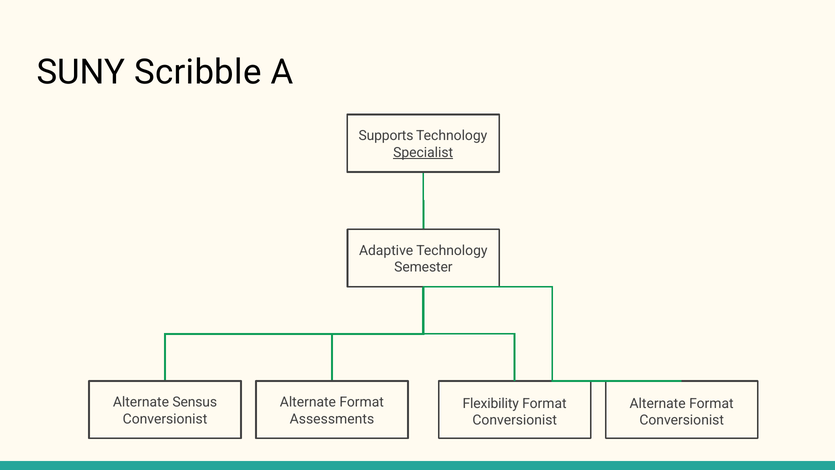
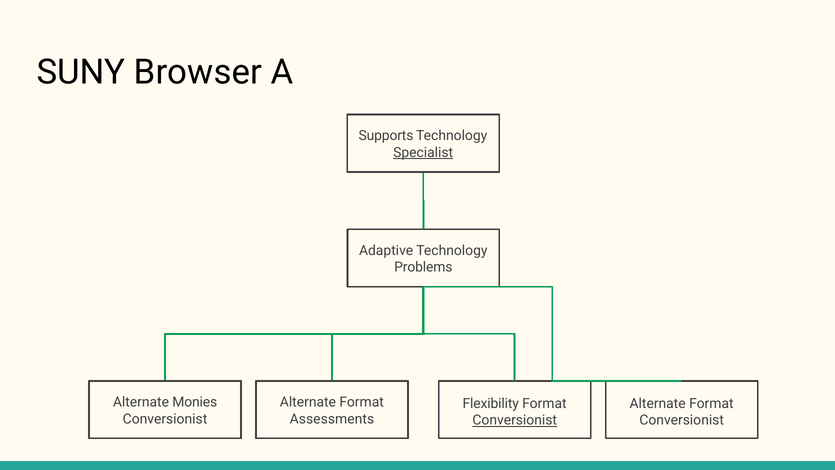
Scribble: Scribble -> Browser (198, 72)
Semester: Semester -> Problems (423, 267)
Sensus: Sensus -> Monies (195, 402)
Conversionist underline: none -> present (515, 420)
